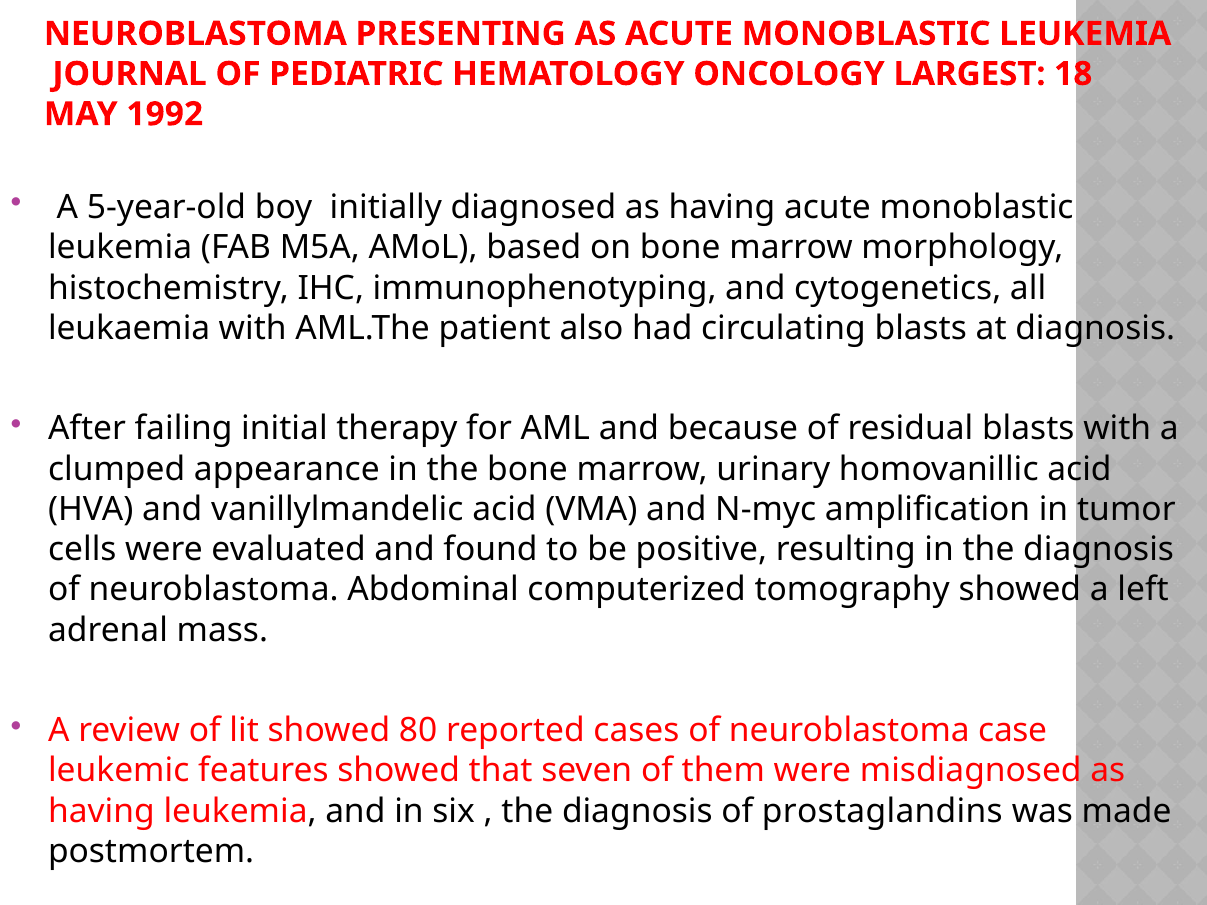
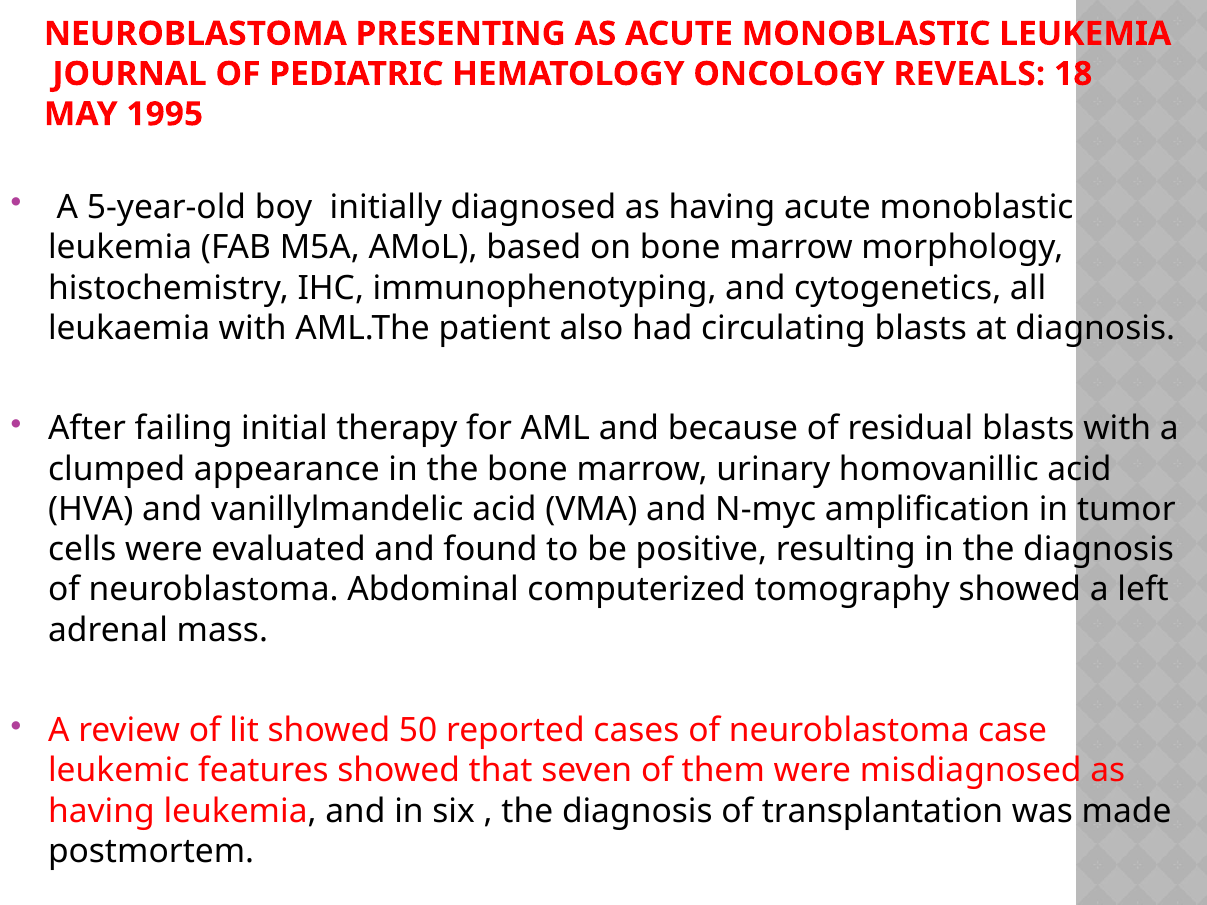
LARGEST: LARGEST -> REVEALS (969, 74)
1992: 1992 -> 1995 (165, 114)
80: 80 -> 50 (418, 731)
prostaglandins: prostaglandins -> transplantation (883, 811)
